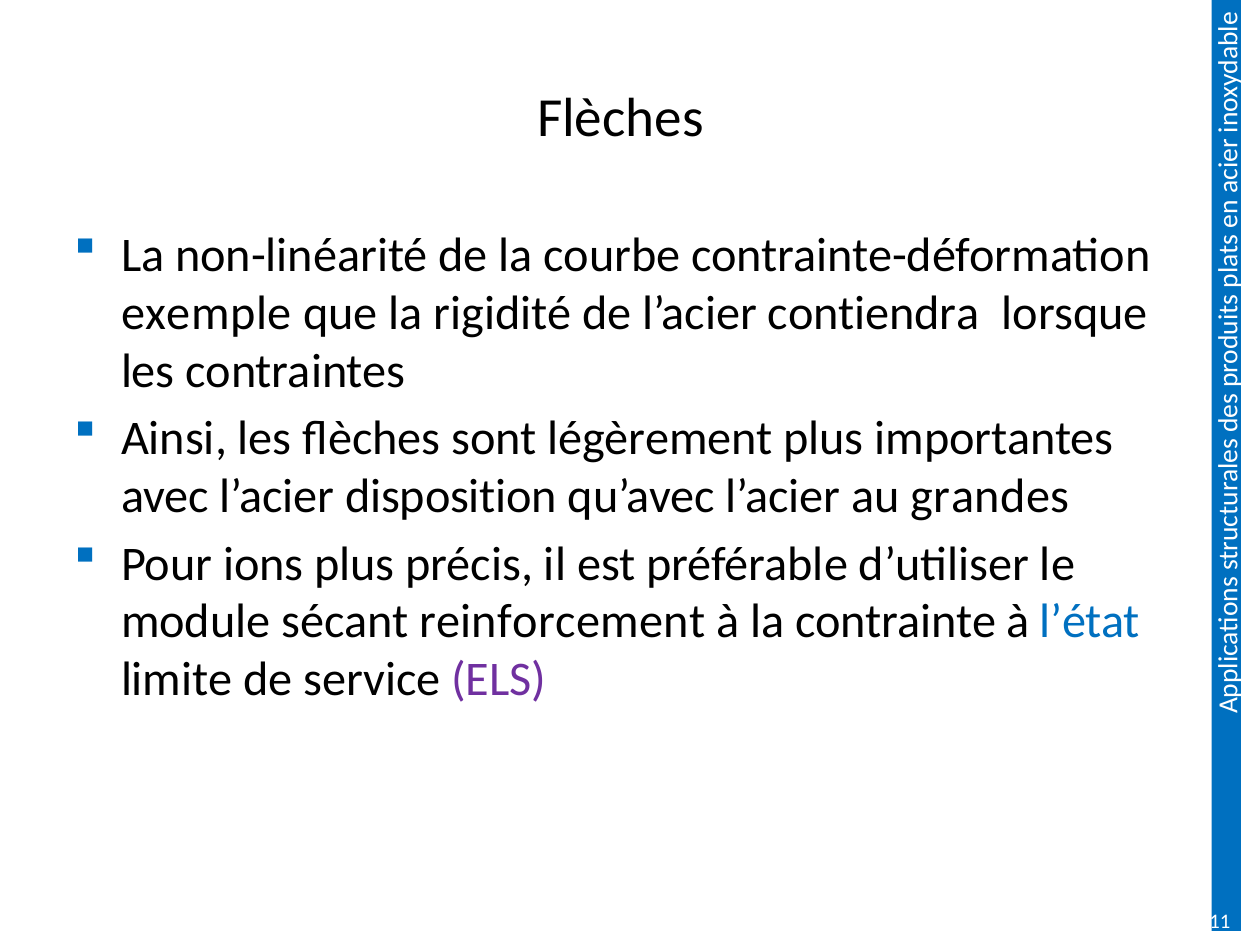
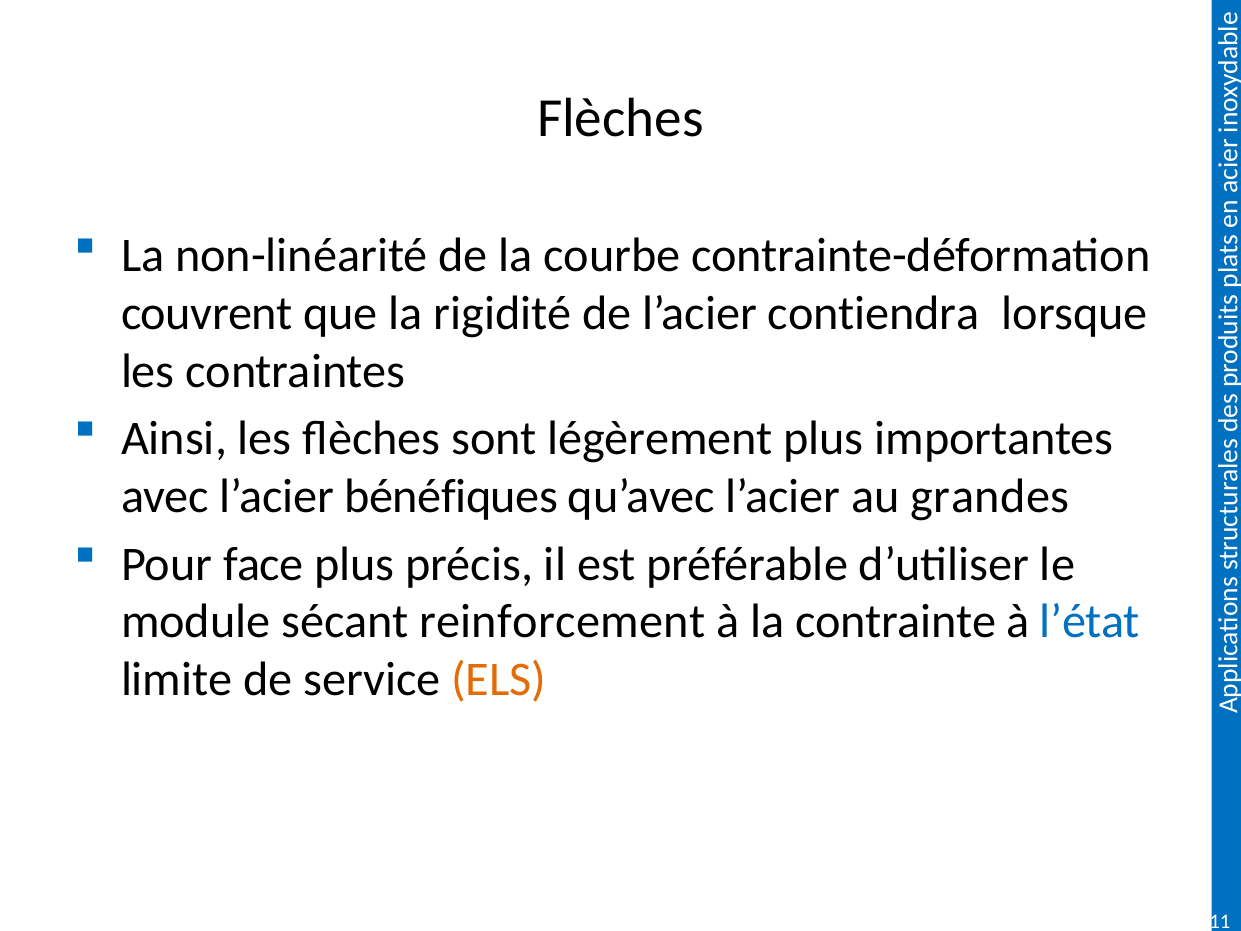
exemple: exemple -> couvrent (207, 313)
disposition: disposition -> bénéfiques (451, 496)
ions: ions -> face (263, 564)
ELS colour: purple -> orange (499, 680)
